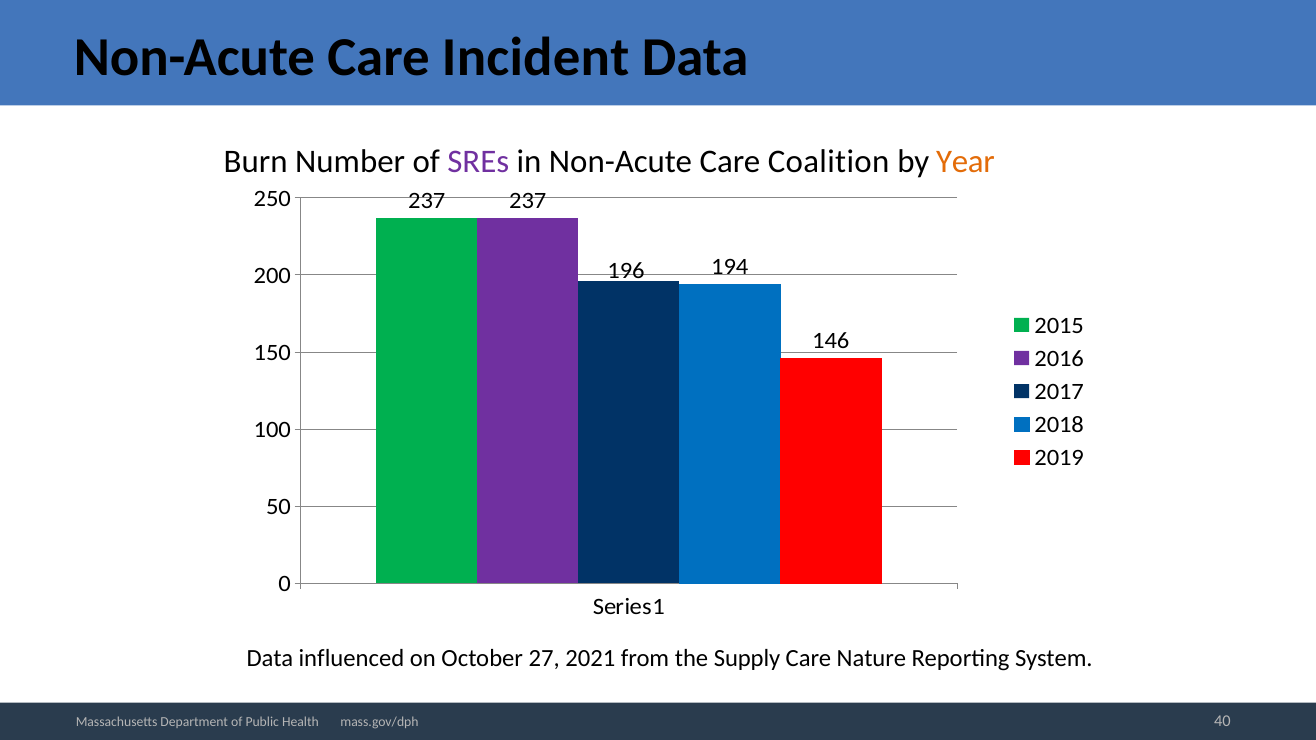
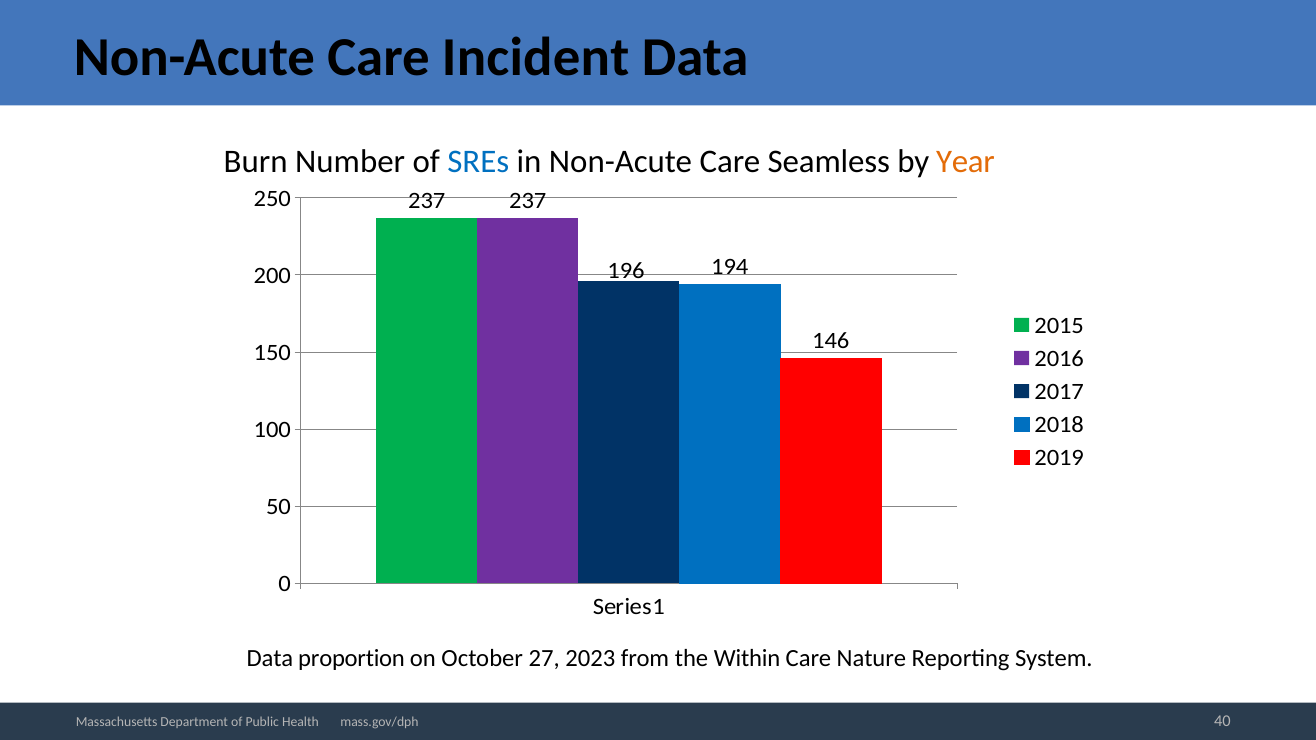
SREs colour: purple -> blue (478, 162)
Coalition: Coalition -> Seamless (829, 162)
influenced: influenced -> proportion (352, 659)
2021: 2021 -> 2023 (590, 659)
Supply: Supply -> Within (747, 659)
